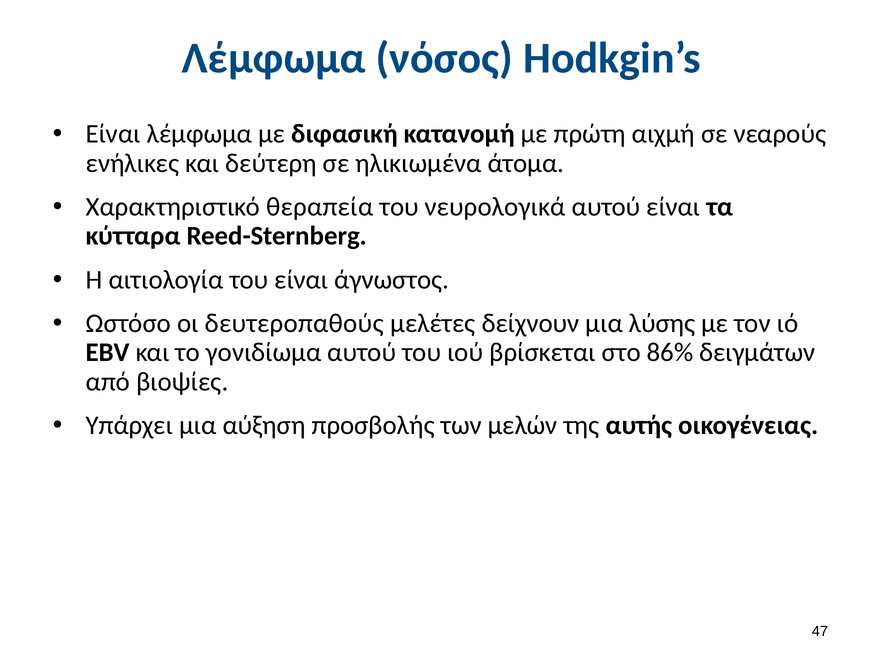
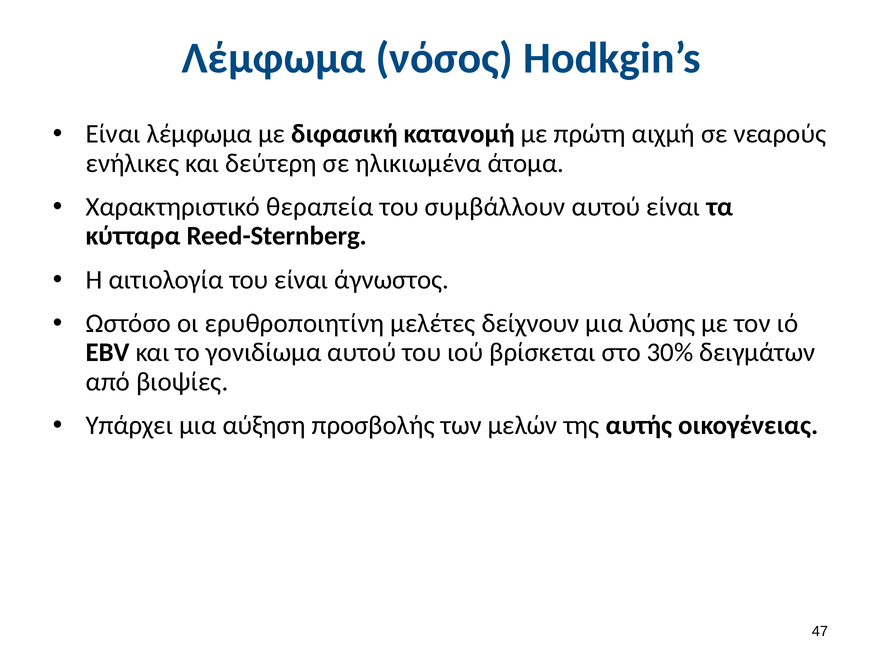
νευρολογικά: νευρολογικά -> συμβάλλουν (495, 207)
δευτεροπαθούς: δευτεροπαθούς -> ερυθροποιητίνη (294, 323)
86%: 86% -> 30% (670, 352)
